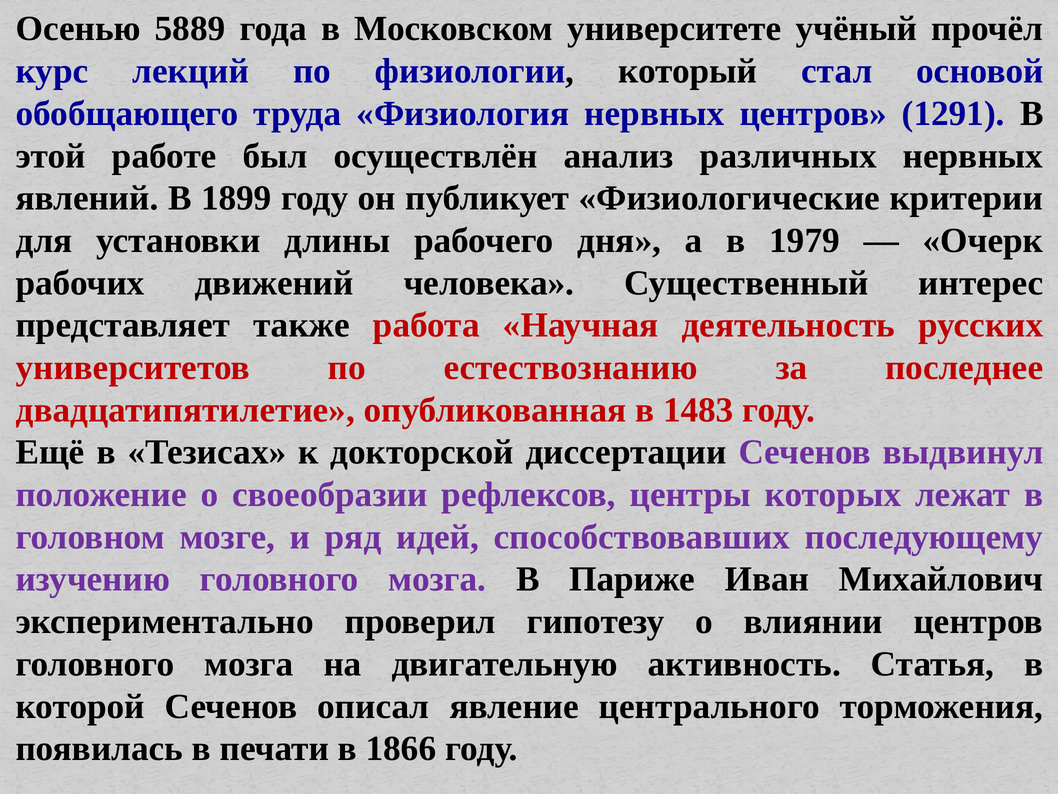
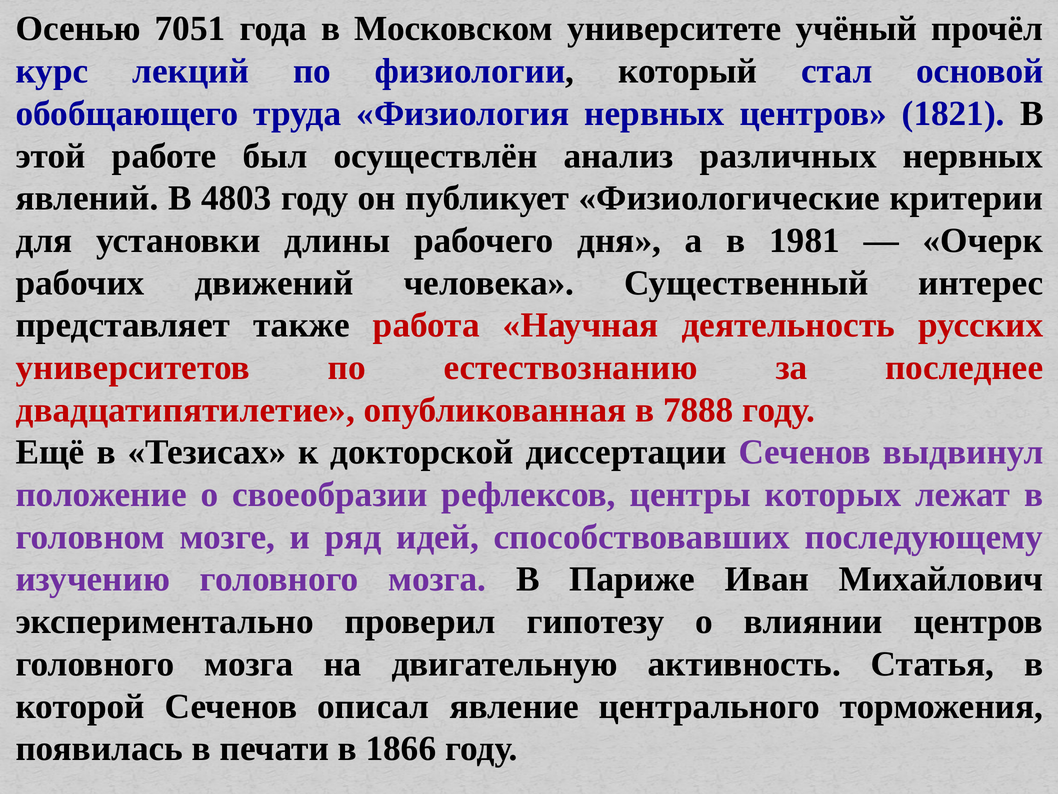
5889: 5889 -> 7051 (190, 29)
1291: 1291 -> 1821 (953, 113)
1899: 1899 -> 4803 (236, 198)
1979: 1979 -> 1981 (805, 240)
1483: 1483 -> 7888 (698, 410)
